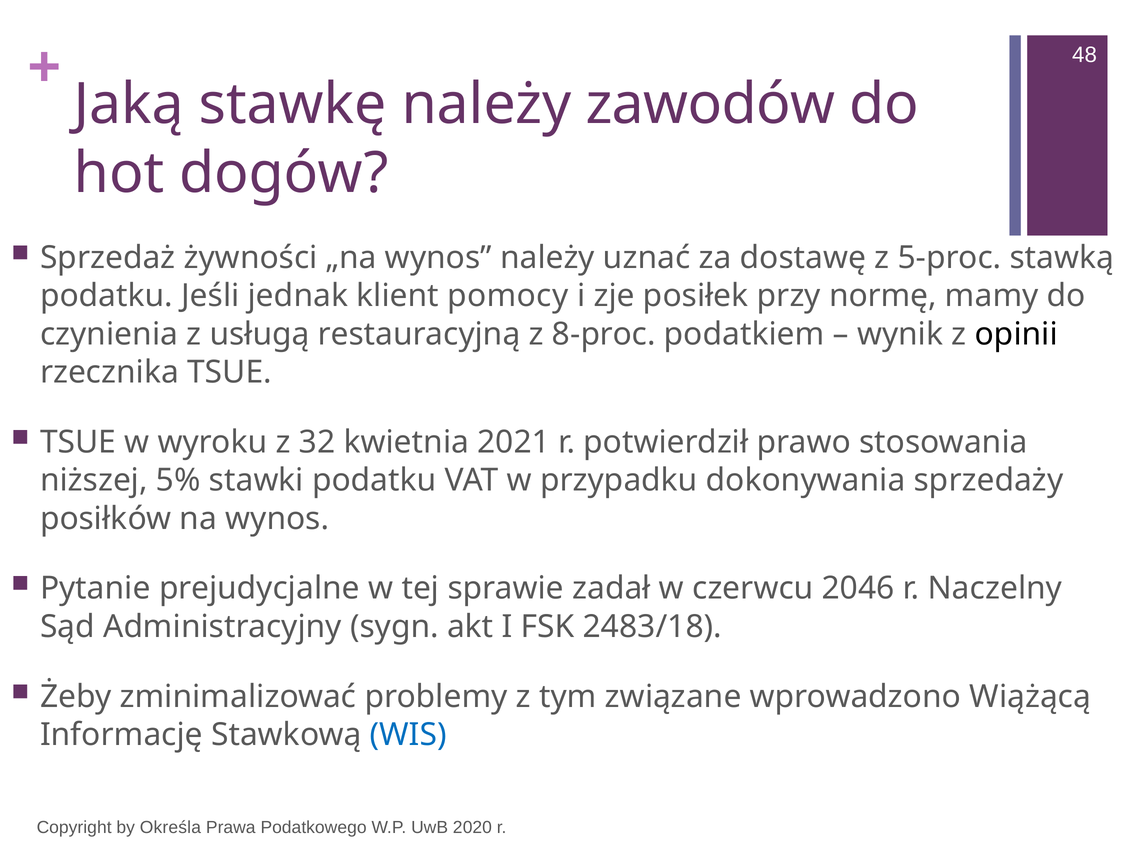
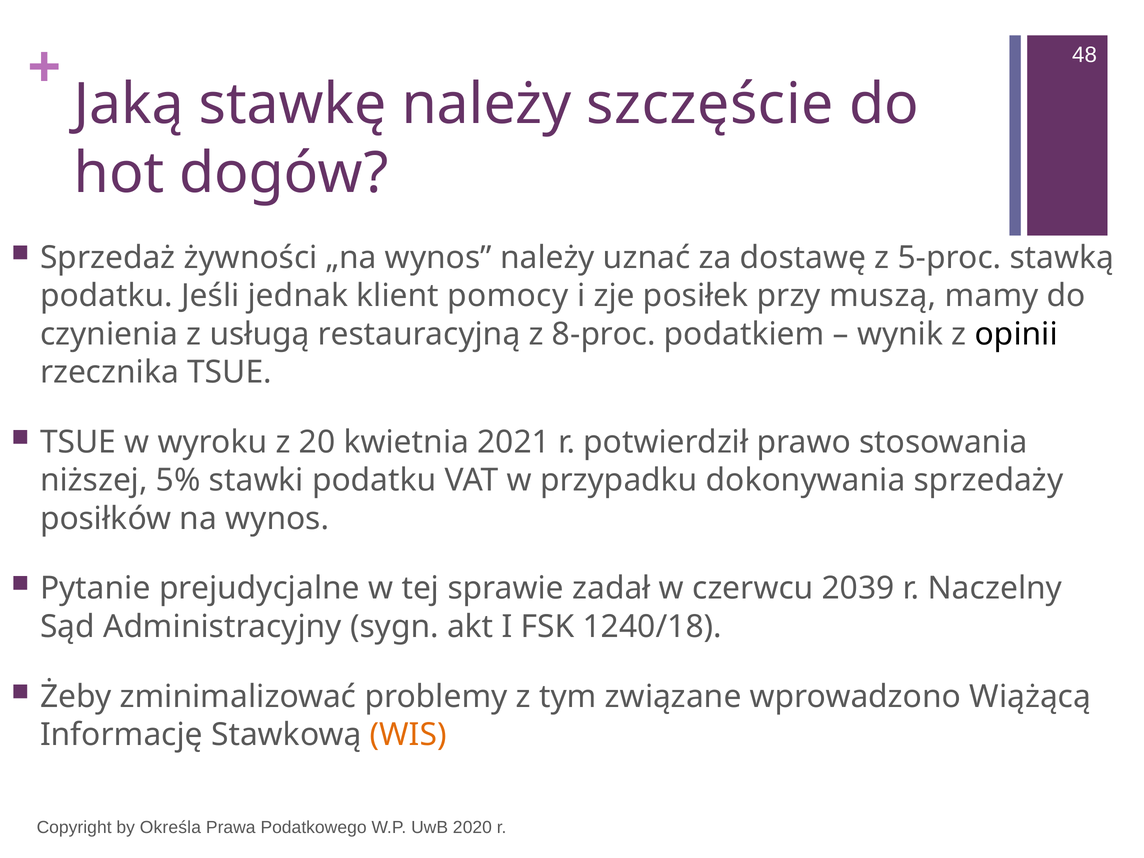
zawodów: zawodów -> szczęście (710, 105)
normę: normę -> muszą (883, 296)
32: 32 -> 20 (317, 442)
2046: 2046 -> 2039 (858, 588)
2483/18: 2483/18 -> 1240/18 (652, 627)
WIS colour: blue -> orange (408, 735)
